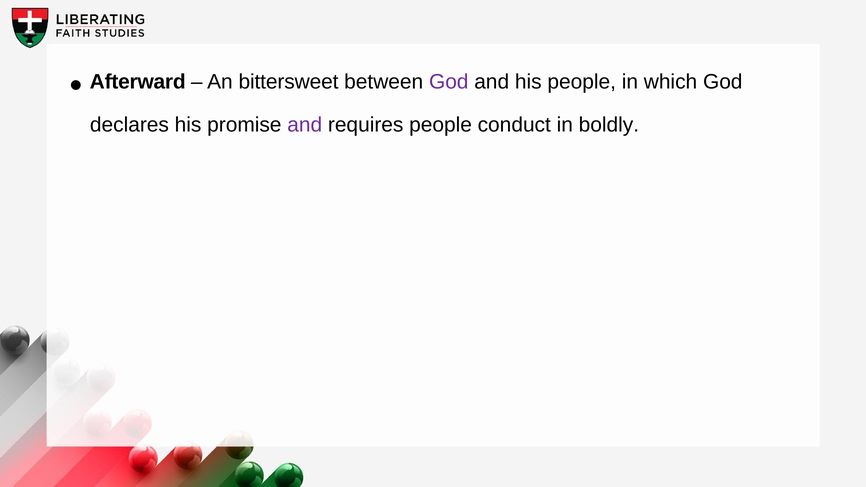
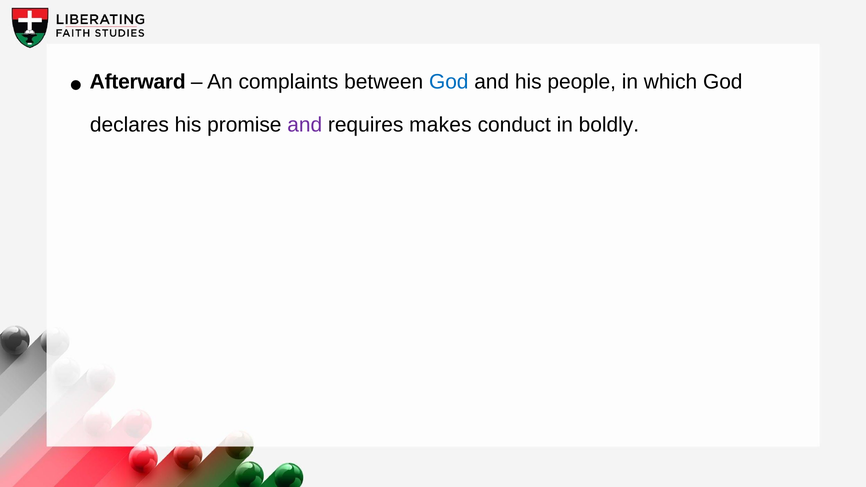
bittersweet: bittersweet -> complaints (288, 82)
God colour: purple -> blue (449, 82)
requires people: people -> makes (440, 125)
